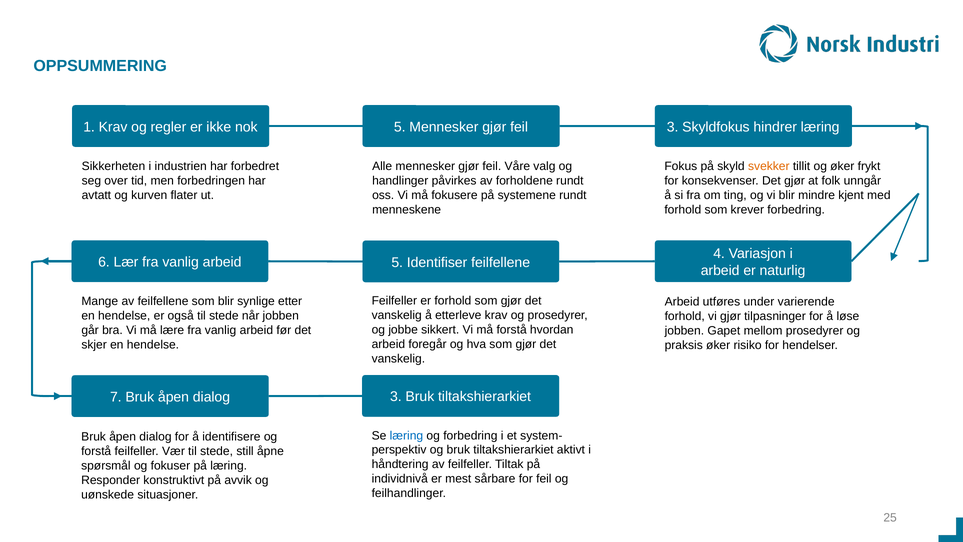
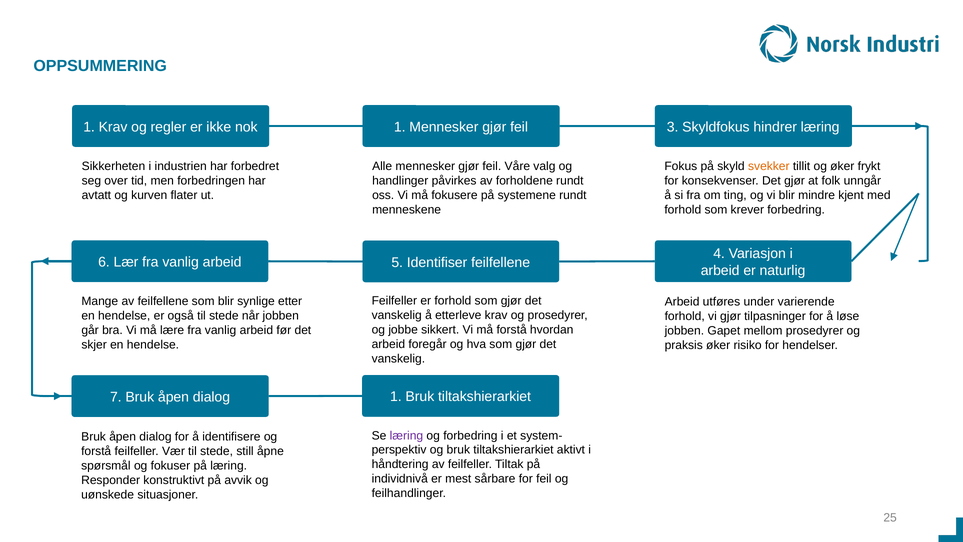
nok 5: 5 -> 1 (400, 127)
dialog 3: 3 -> 1 (396, 397)
læring colour: blue -> purple (406, 435)
